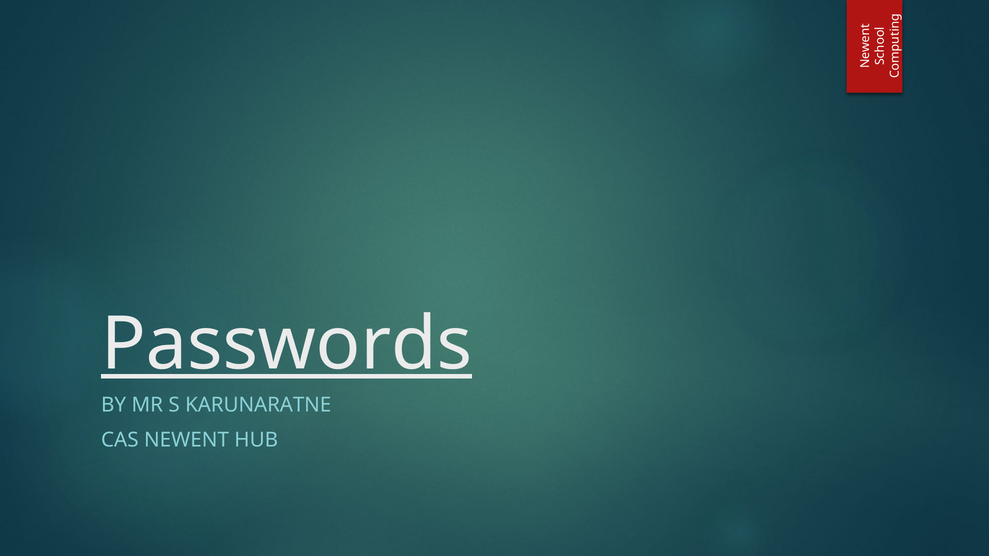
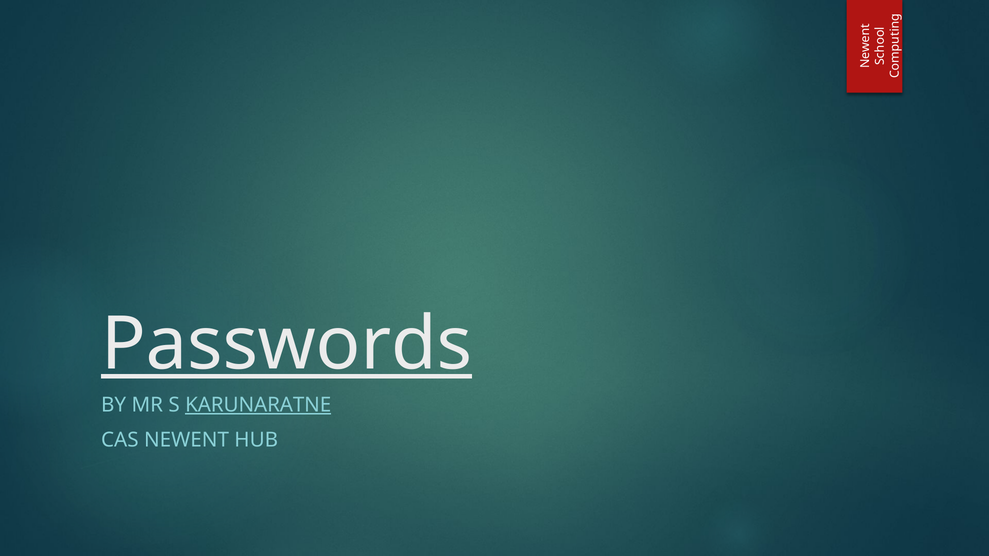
KARUNARATNE underline: none -> present (258, 405)
